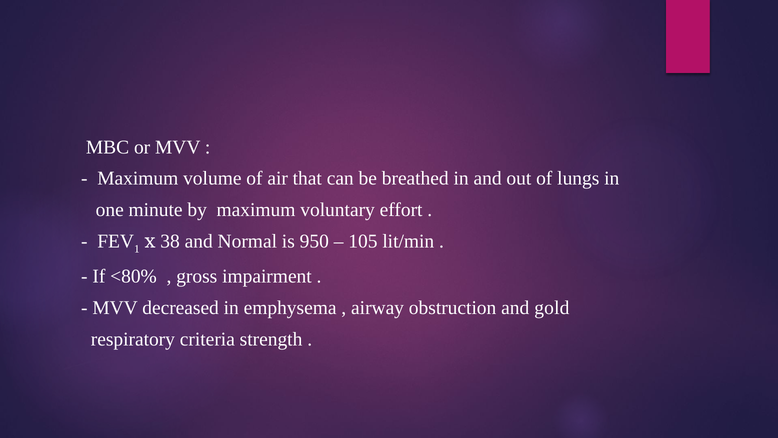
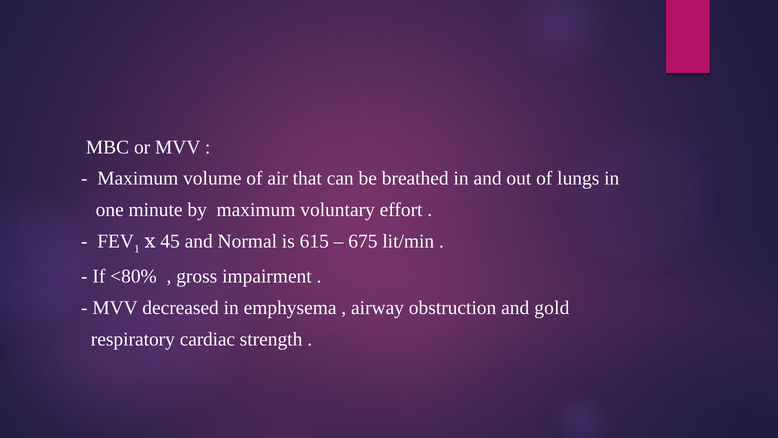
38: 38 -> 45 (170, 241)
950: 950 -> 615 (314, 241)
105: 105 -> 675 (363, 241)
criteria: criteria -> cardiac (207, 339)
